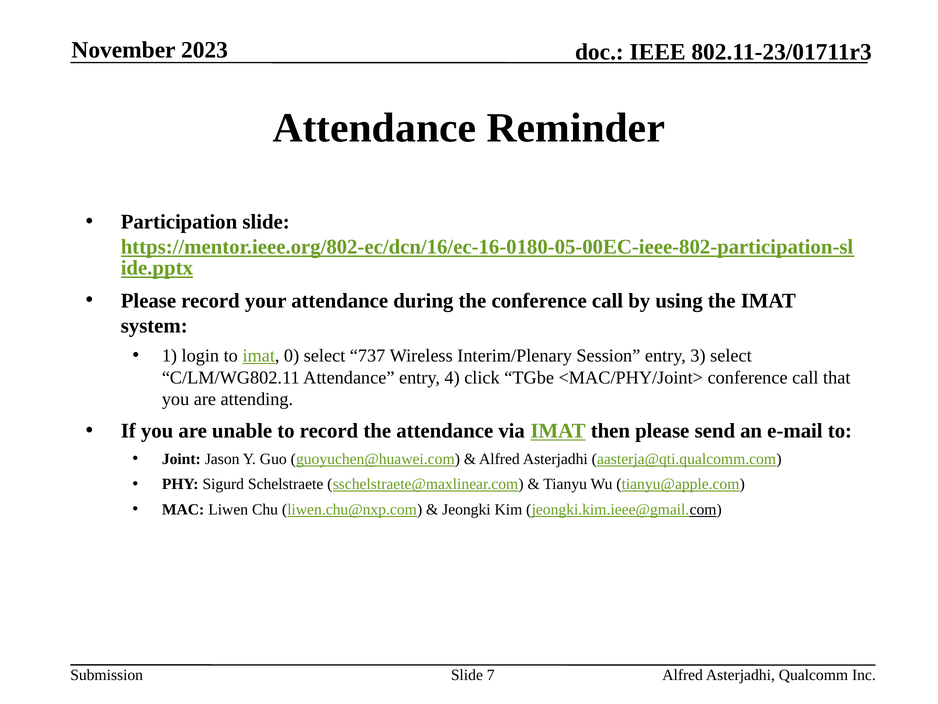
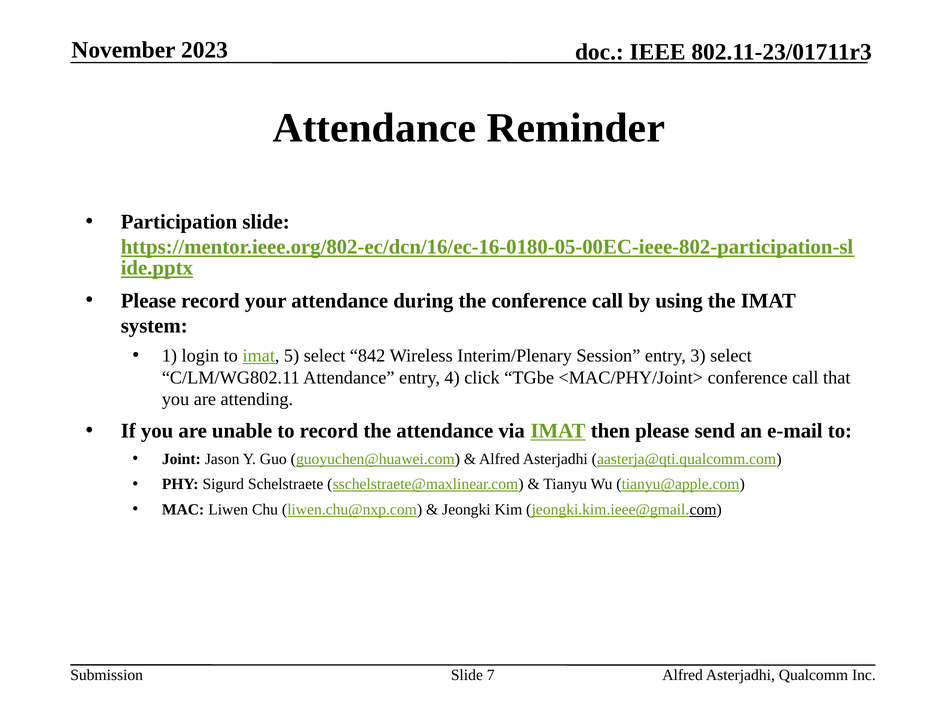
0: 0 -> 5 (292, 355)
737: 737 -> 842 (368, 355)
